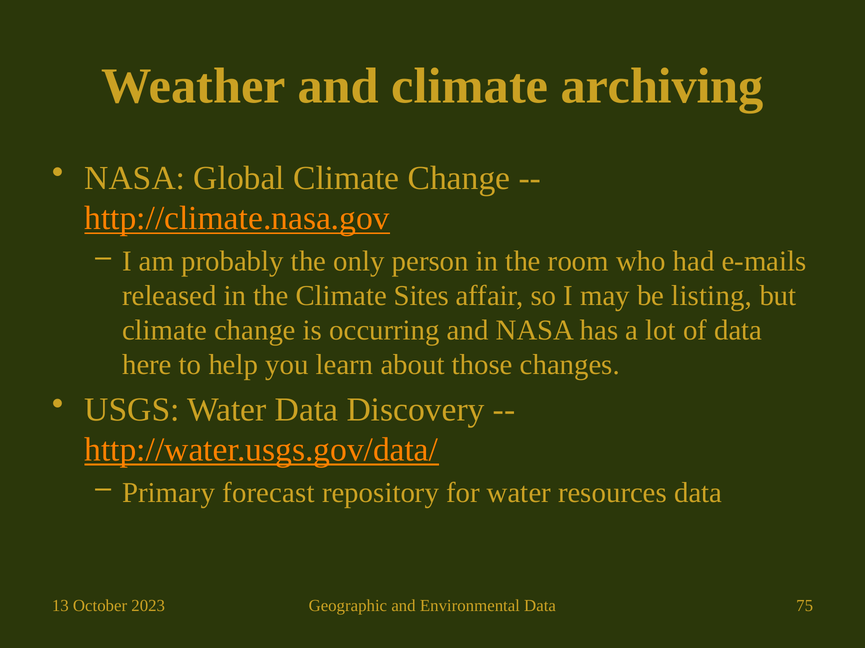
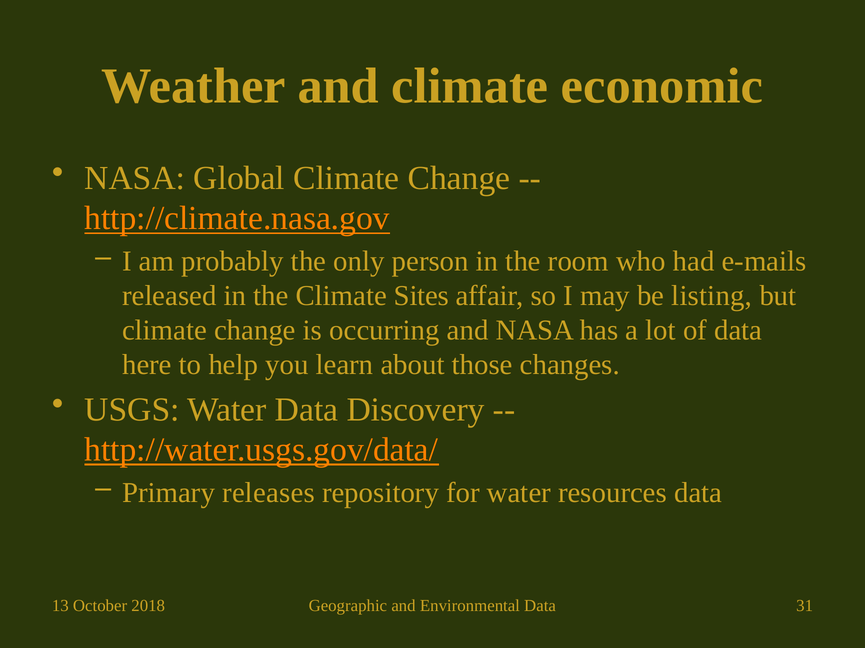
archiving: archiving -> economic (662, 86)
forecast: forecast -> releases (268, 493)
2023: 2023 -> 2018 (148, 606)
75: 75 -> 31 (805, 606)
